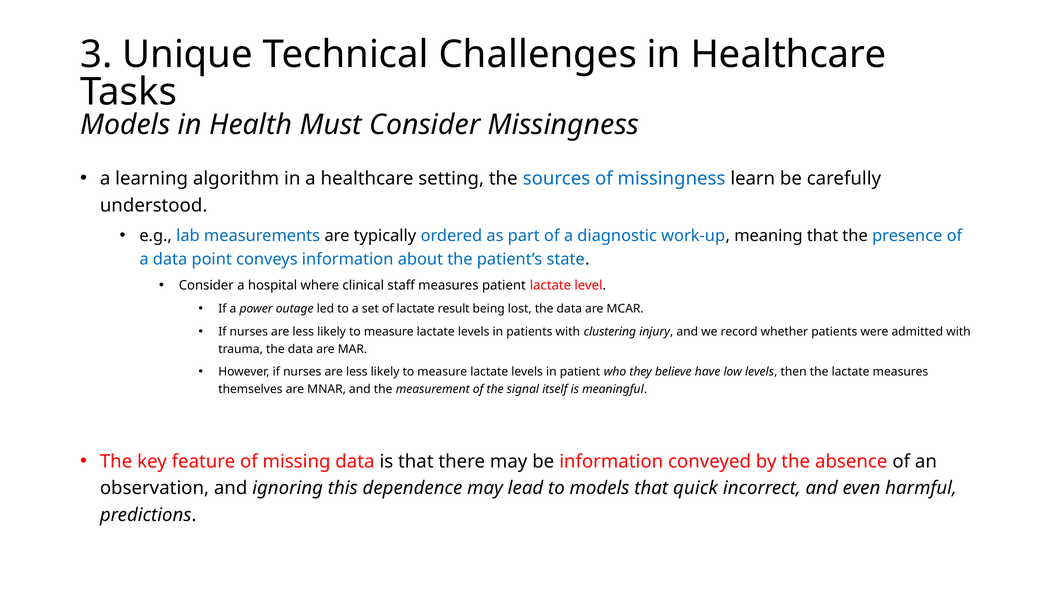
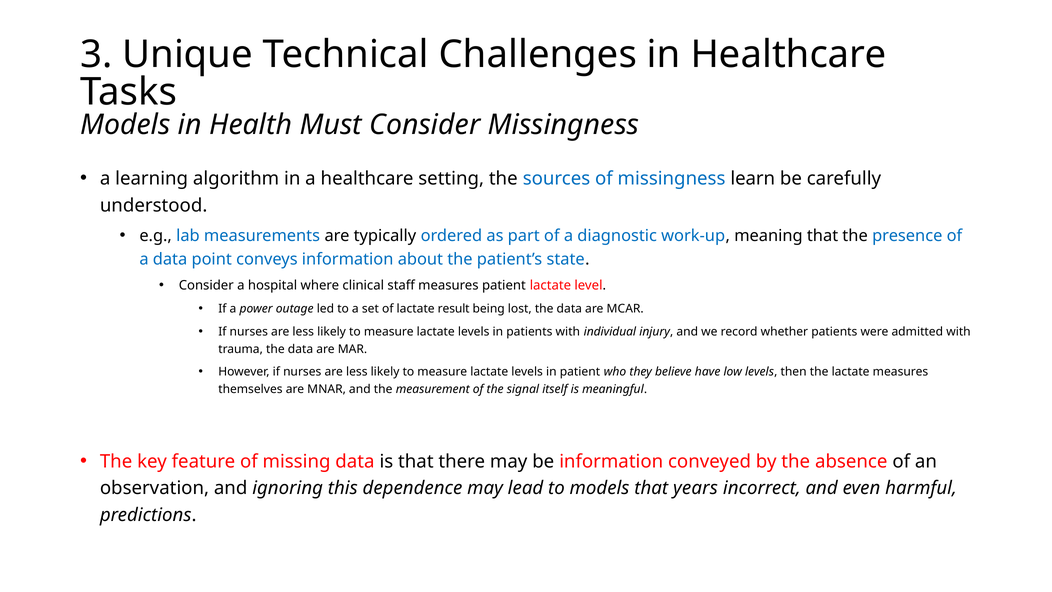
clustering: clustering -> individual (610, 332)
quick: quick -> years (695, 488)
